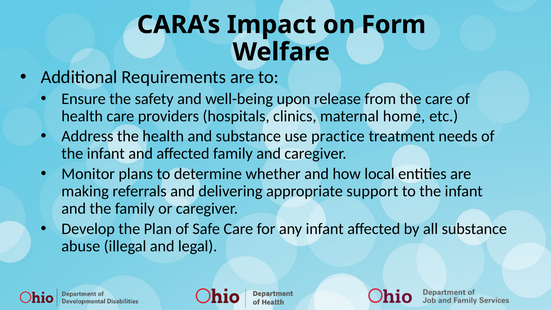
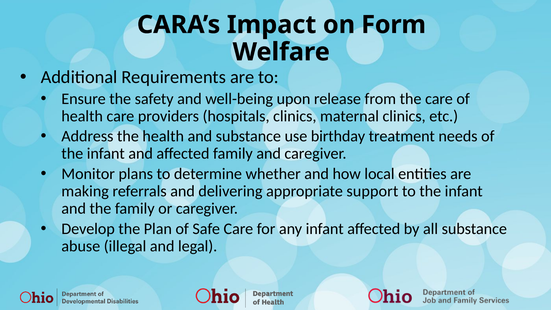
maternal home: home -> clinics (404, 116)
practice: practice -> birthday (338, 136)
